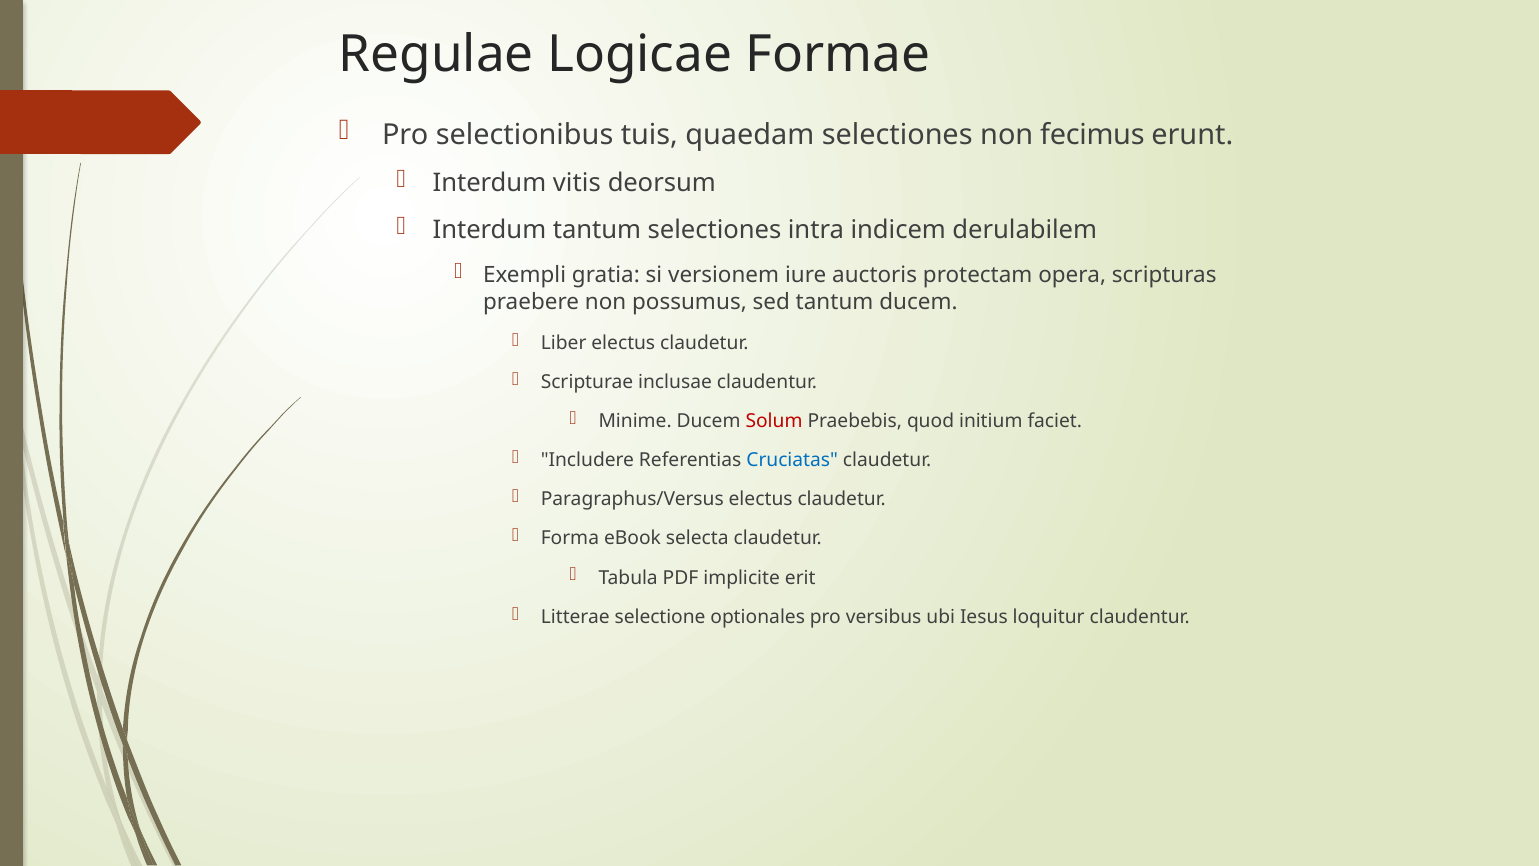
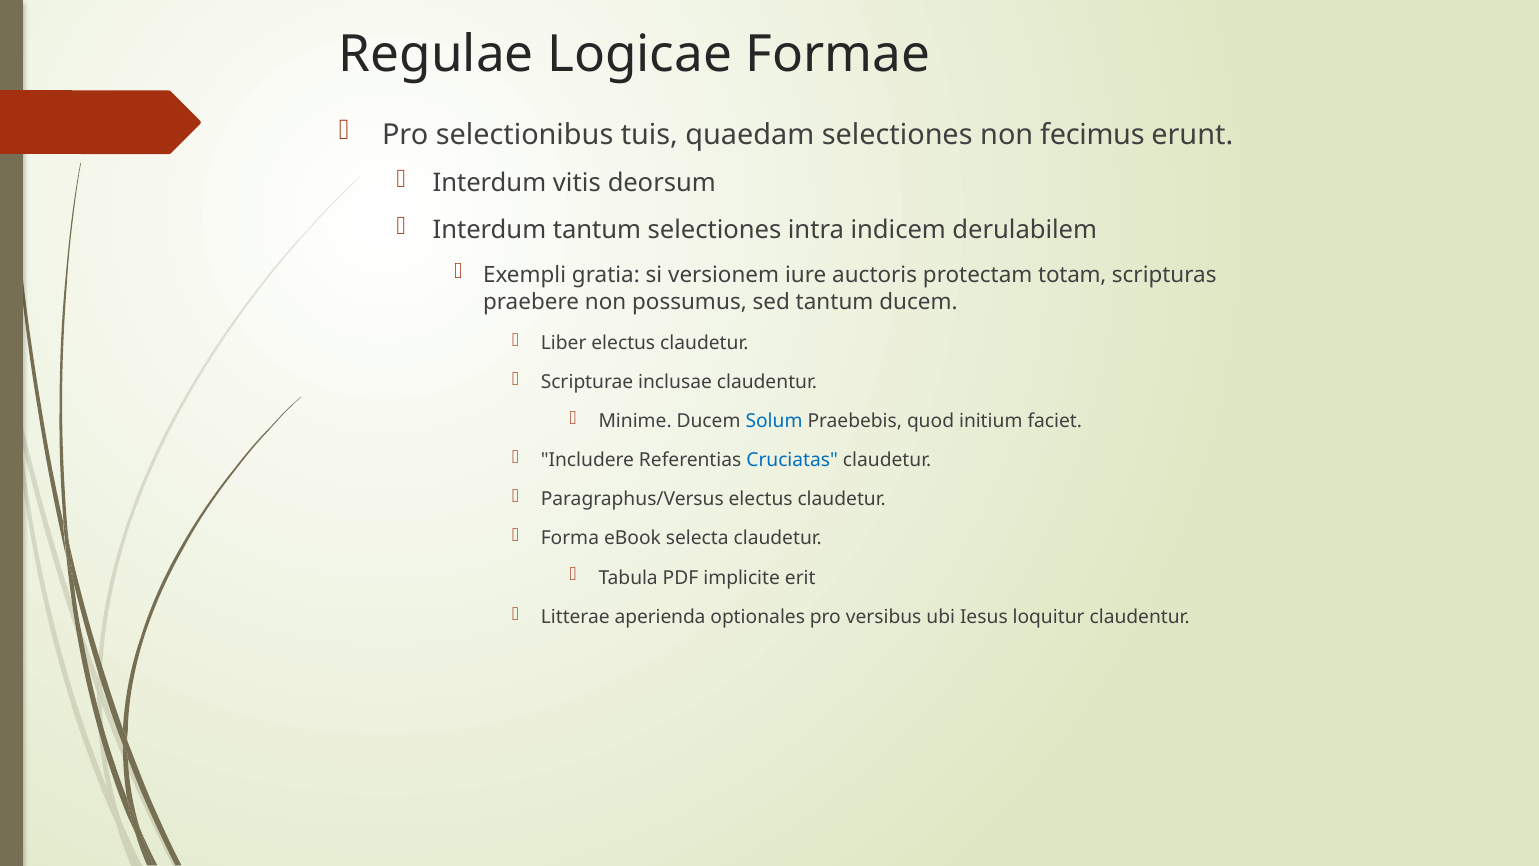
opera: opera -> totam (1072, 275)
Solum colour: red -> blue (774, 421)
selectione: selectione -> aperienda (660, 617)
